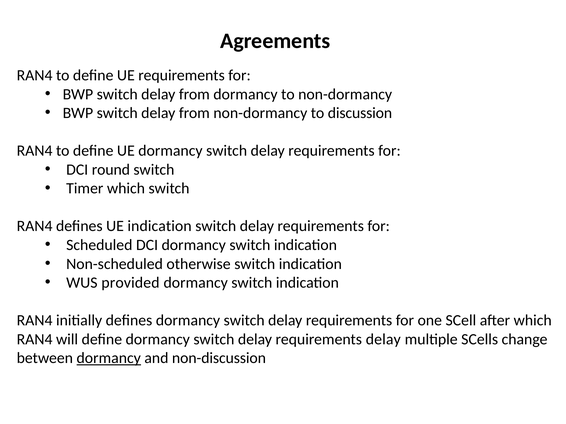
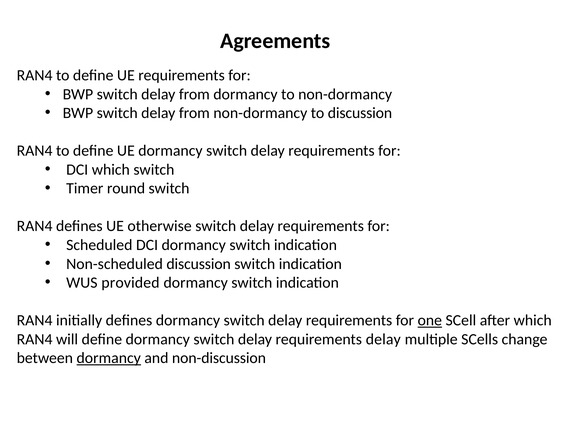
DCI round: round -> which (111, 170)
Timer which: which -> round (126, 189)
UE indication: indication -> otherwise (160, 226)
Non-scheduled otherwise: otherwise -> discussion (199, 264)
one underline: none -> present (430, 321)
